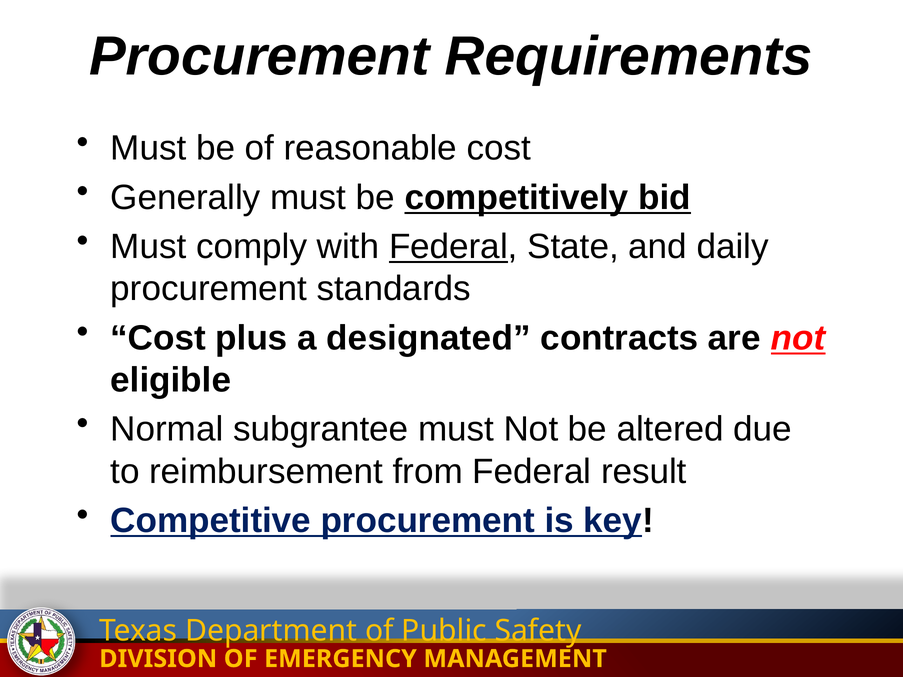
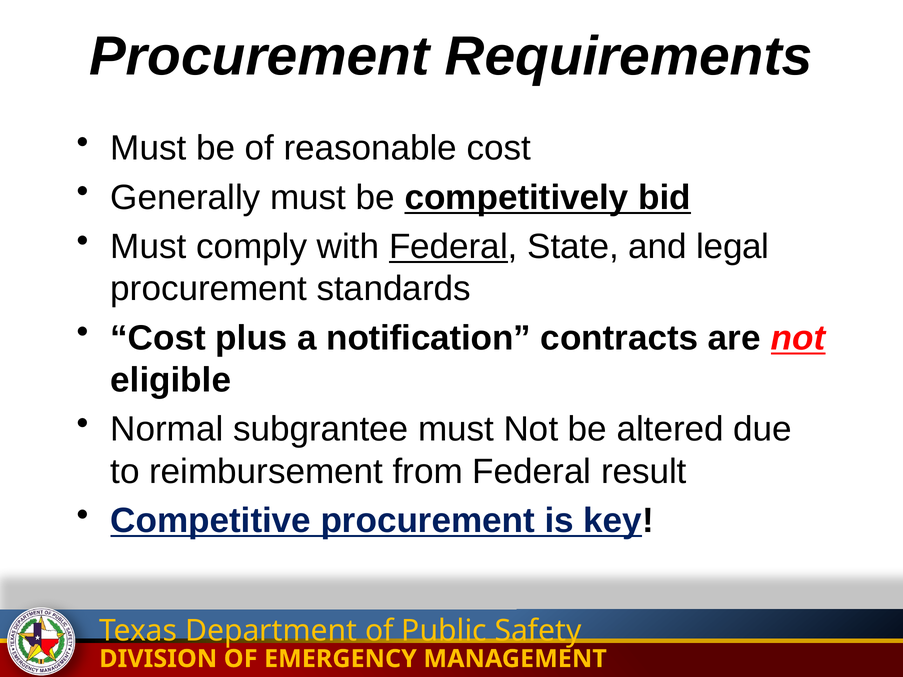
daily: daily -> legal (733, 247)
designated: designated -> notification (429, 338)
